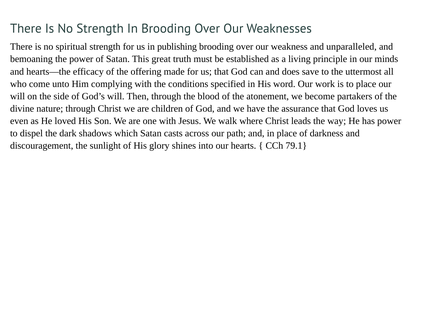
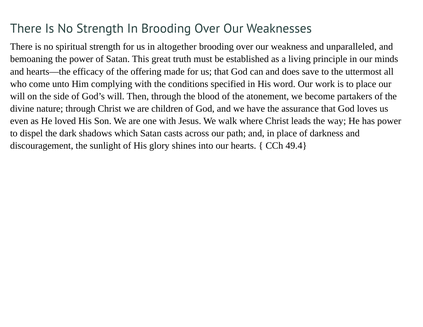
publishing: publishing -> altogether (177, 47)
79.1: 79.1 -> 49.4 (296, 145)
